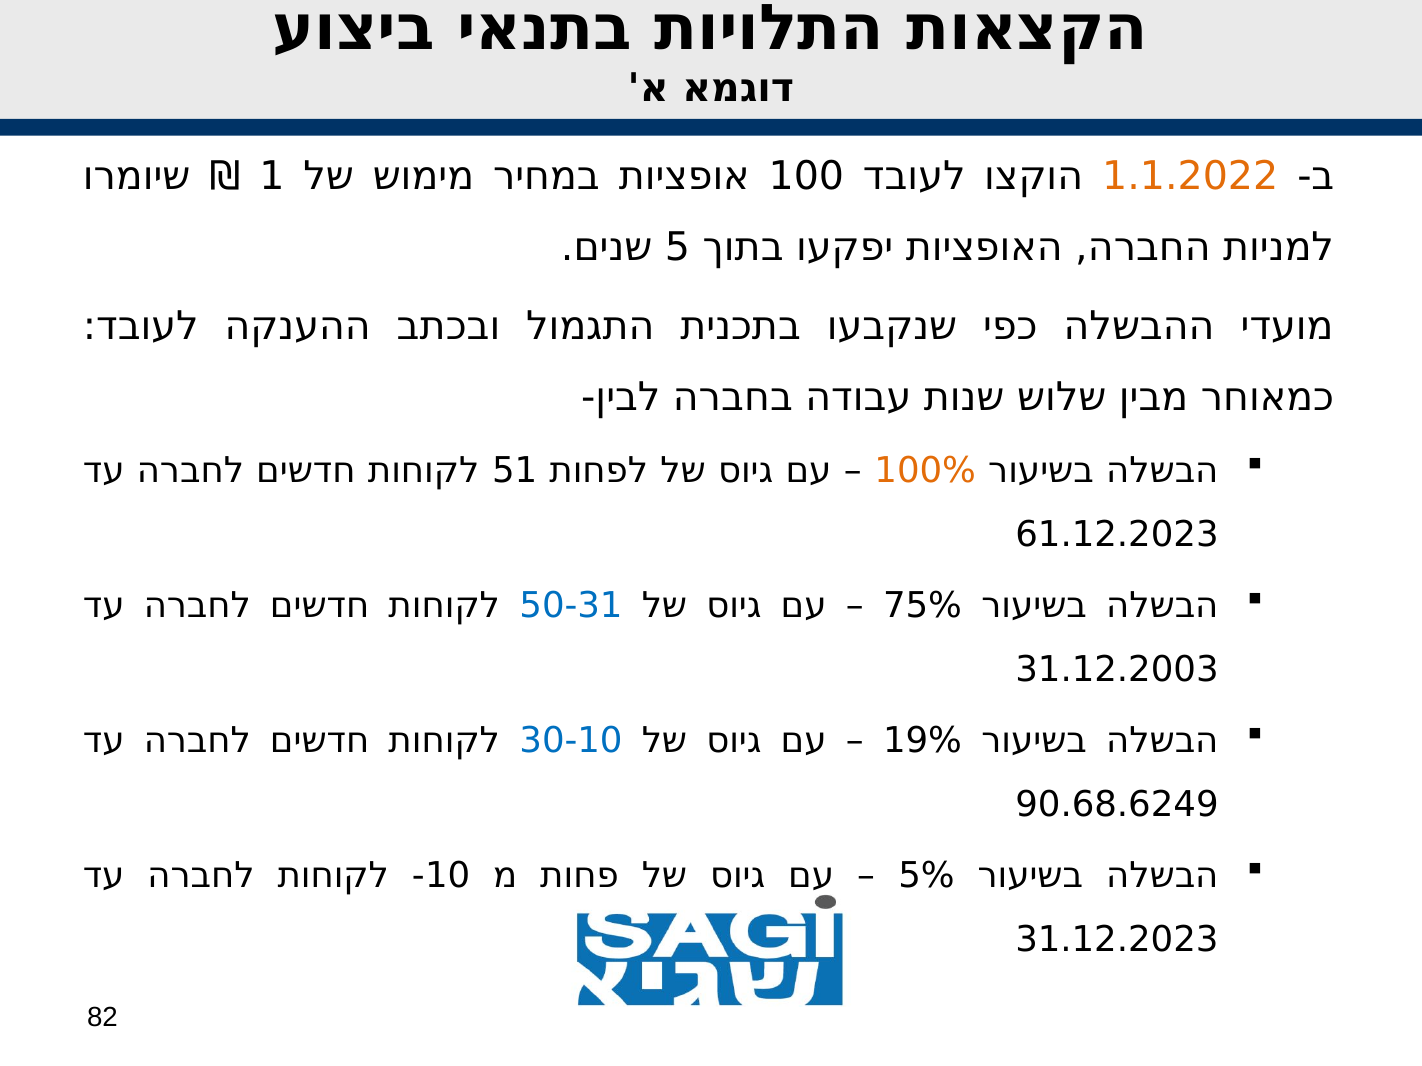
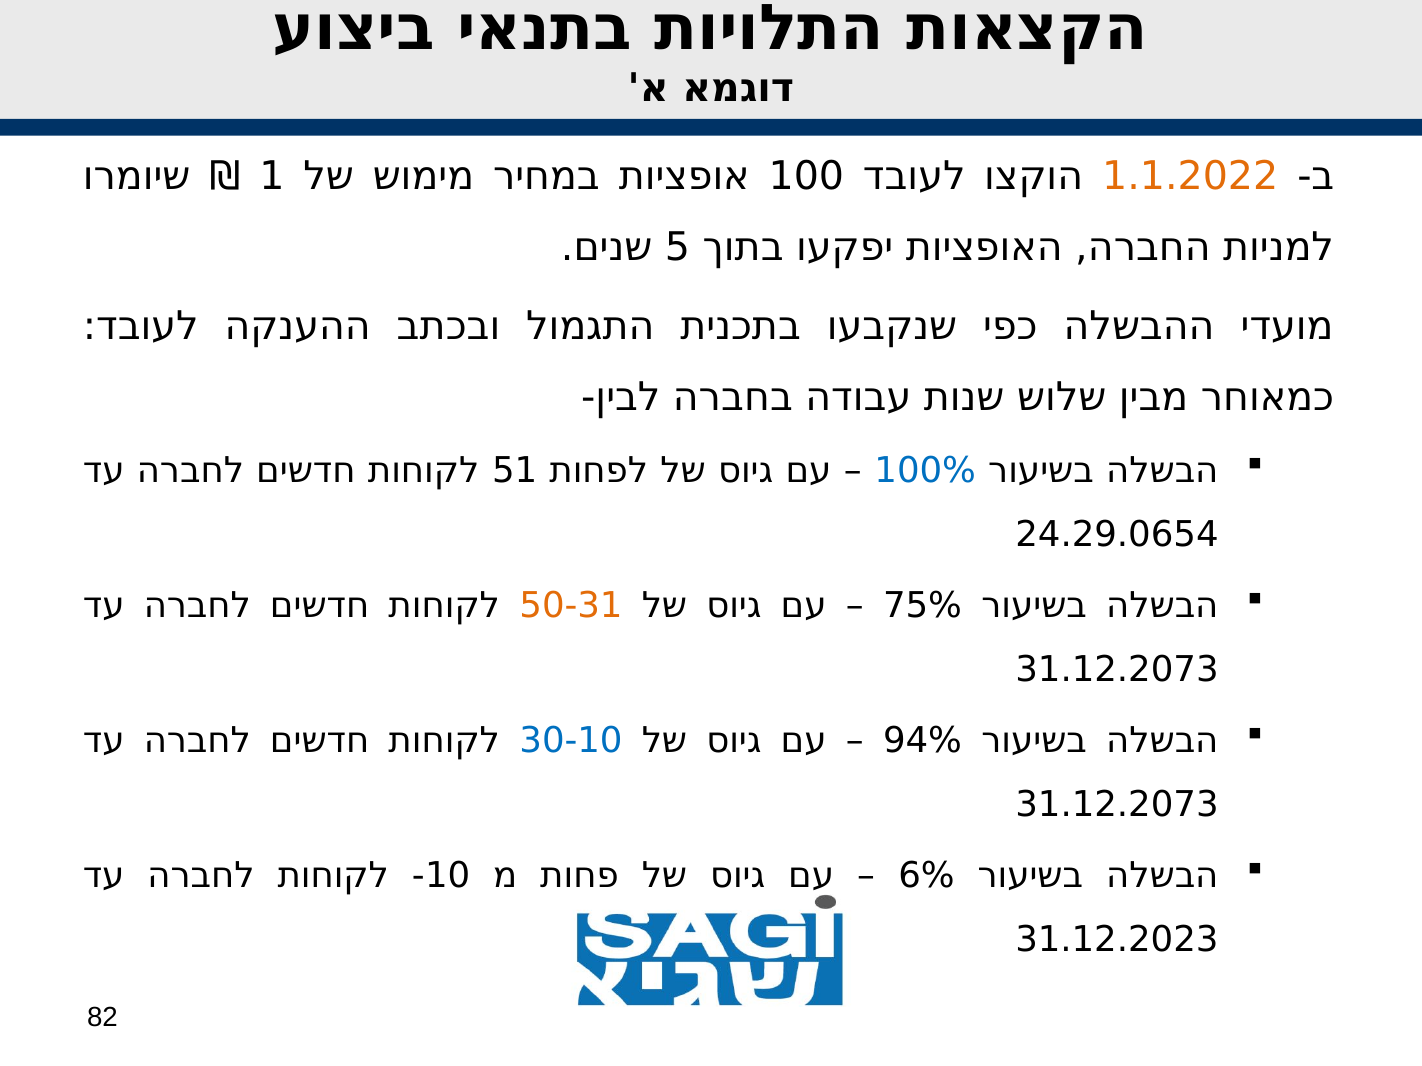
100% colour: orange -> blue (925, 471)
61.12.2023: 61.12.2023 -> 24.29.0654 (1117, 535)
50-31 colour: blue -> orange (571, 606)
31.12.2003: 31.12.2003 -> 31.12.2073 (1117, 670)
19%: 19% -> 94% (923, 741)
90.68.6249: 90.68.6249 -> 31.12.2073 (1117, 805)
5%: 5% -> 6% (927, 876)
